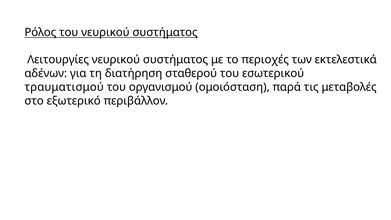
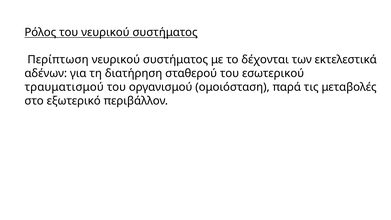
Λειτουργίες: Λειτουργίες -> Περίπτωση (58, 60)
περιοχές: περιοχές -> δέχονται (265, 60)
